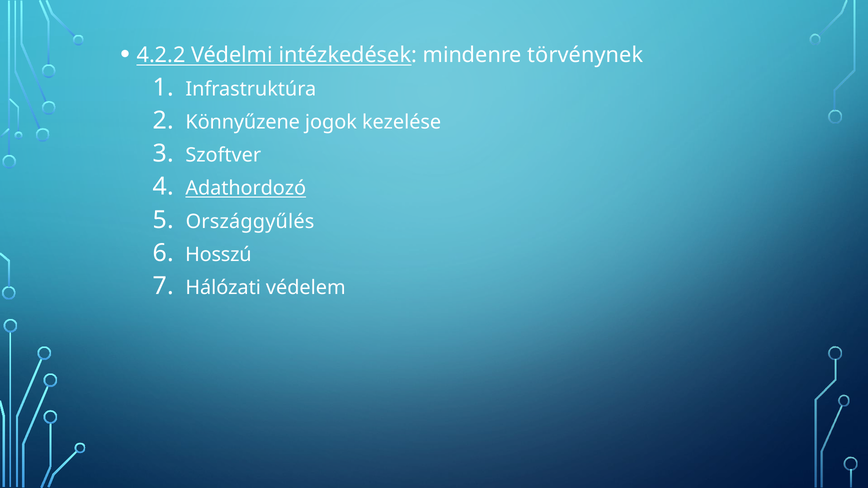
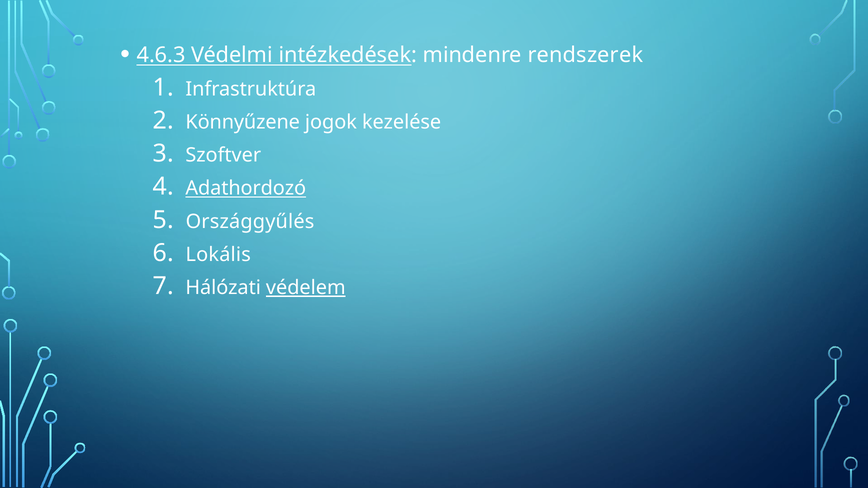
4.2.2: 4.2.2 -> 4.6.3 (161, 55)
törvénynek: törvénynek -> rendszerek (585, 55)
Hosszú: Hosszú -> Lokális (218, 255)
védelem underline: none -> present (306, 288)
